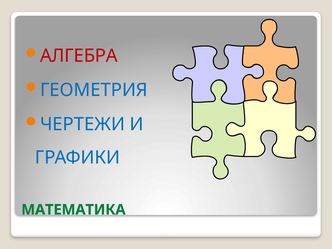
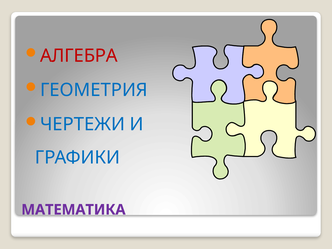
МАТЕМАТИКА colour: green -> purple (73, 210)
